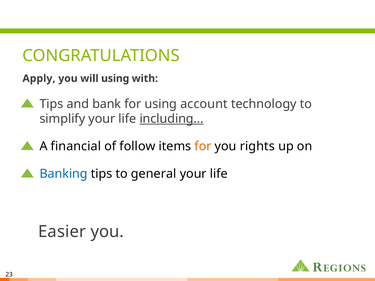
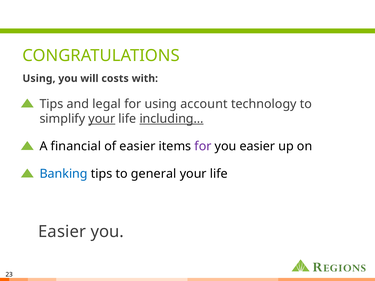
Apply: Apply -> Using (39, 79)
will using: using -> costs (115, 79)
bank: bank -> legal (107, 104)
your underline: none -> present (102, 119)
of follow: follow -> easier (137, 146)
for colour: orange -> purple (203, 146)
you rights: rights -> easier (257, 146)
